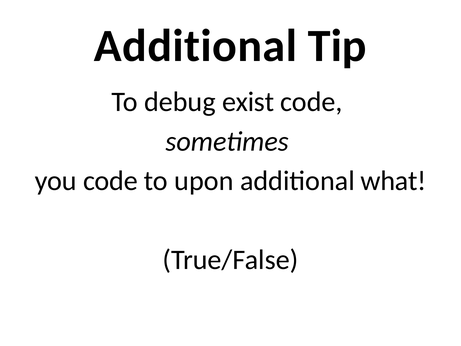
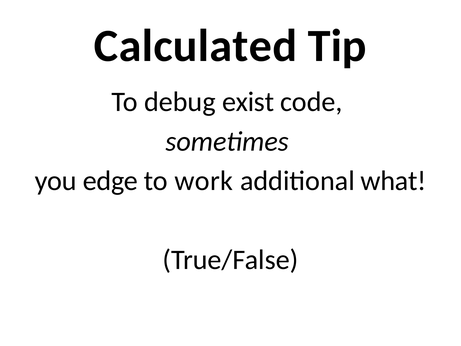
Additional: Additional -> Calculated (196, 46)
you code: code -> edge (110, 181)
upon: upon -> work (204, 181)
